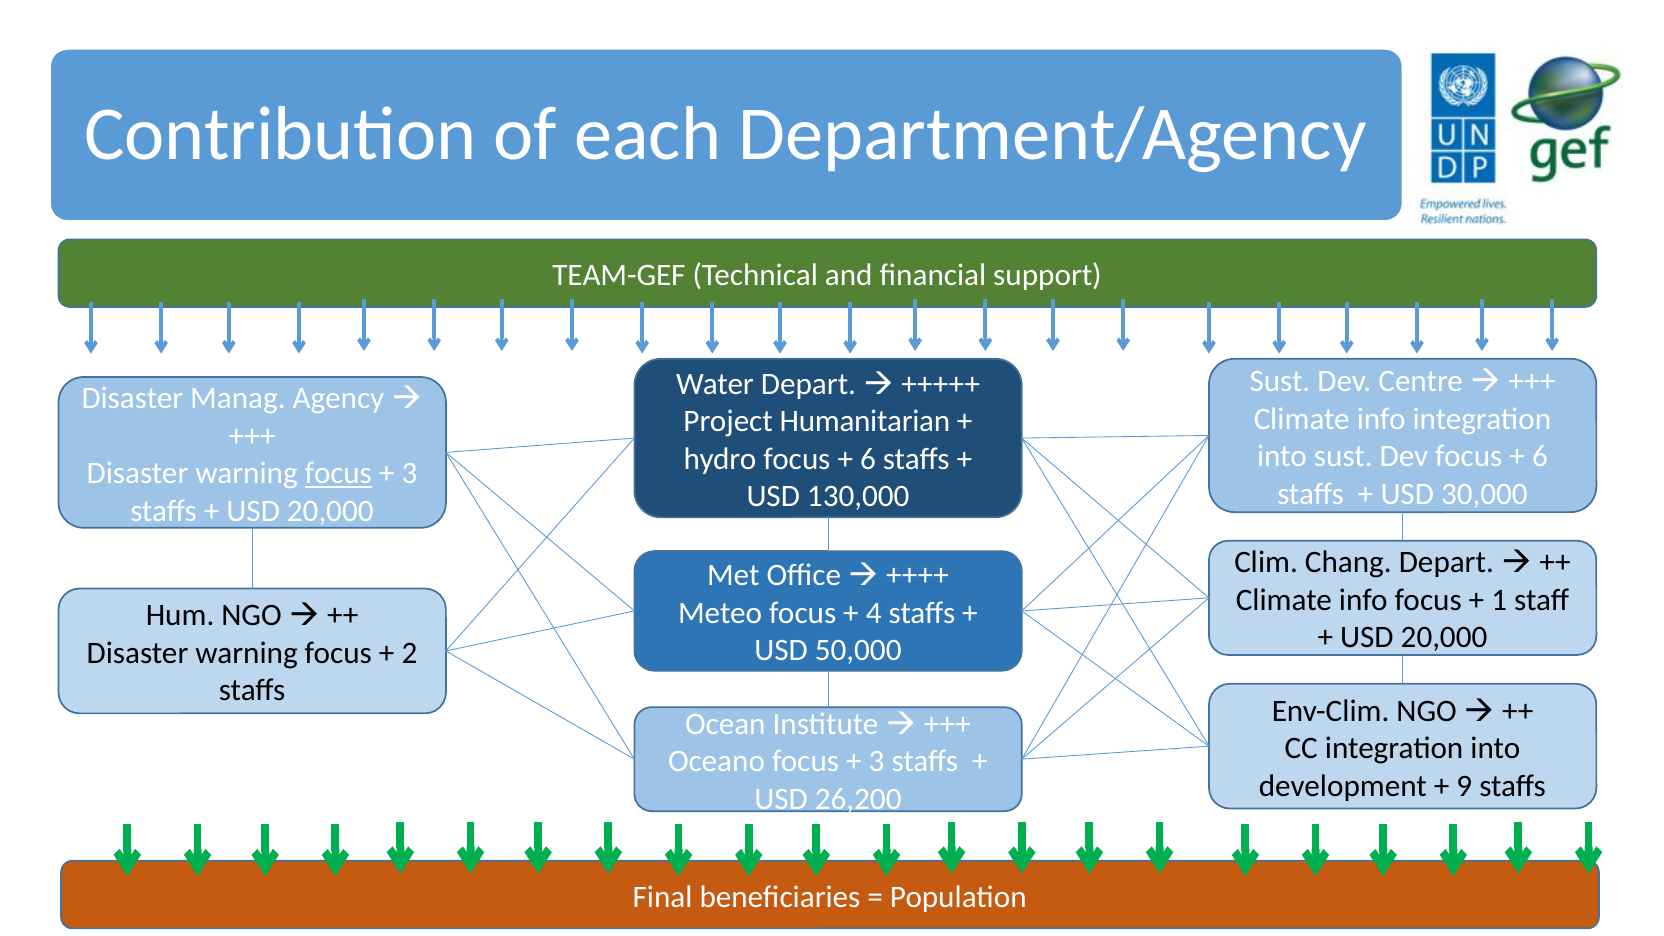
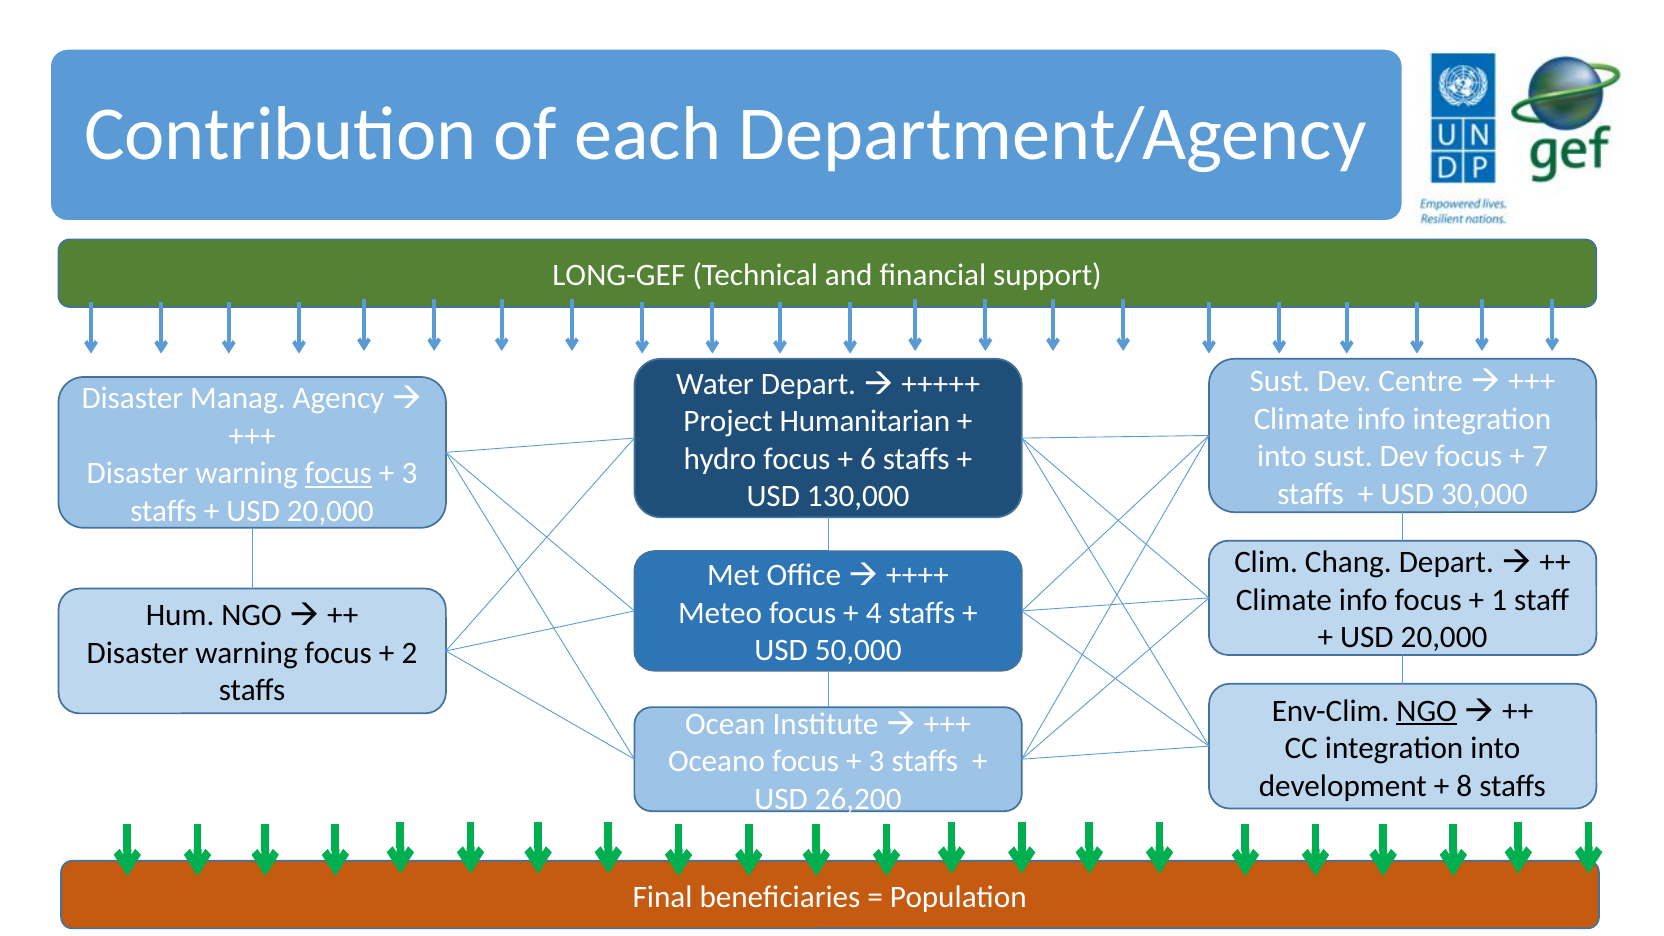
TEAM-GEF: TEAM-GEF -> LONG-GEF (619, 275)
6: 6 -> 7 (1540, 456)
NGO underline: none -> present (1427, 711)
9: 9 -> 8 (1464, 786)
